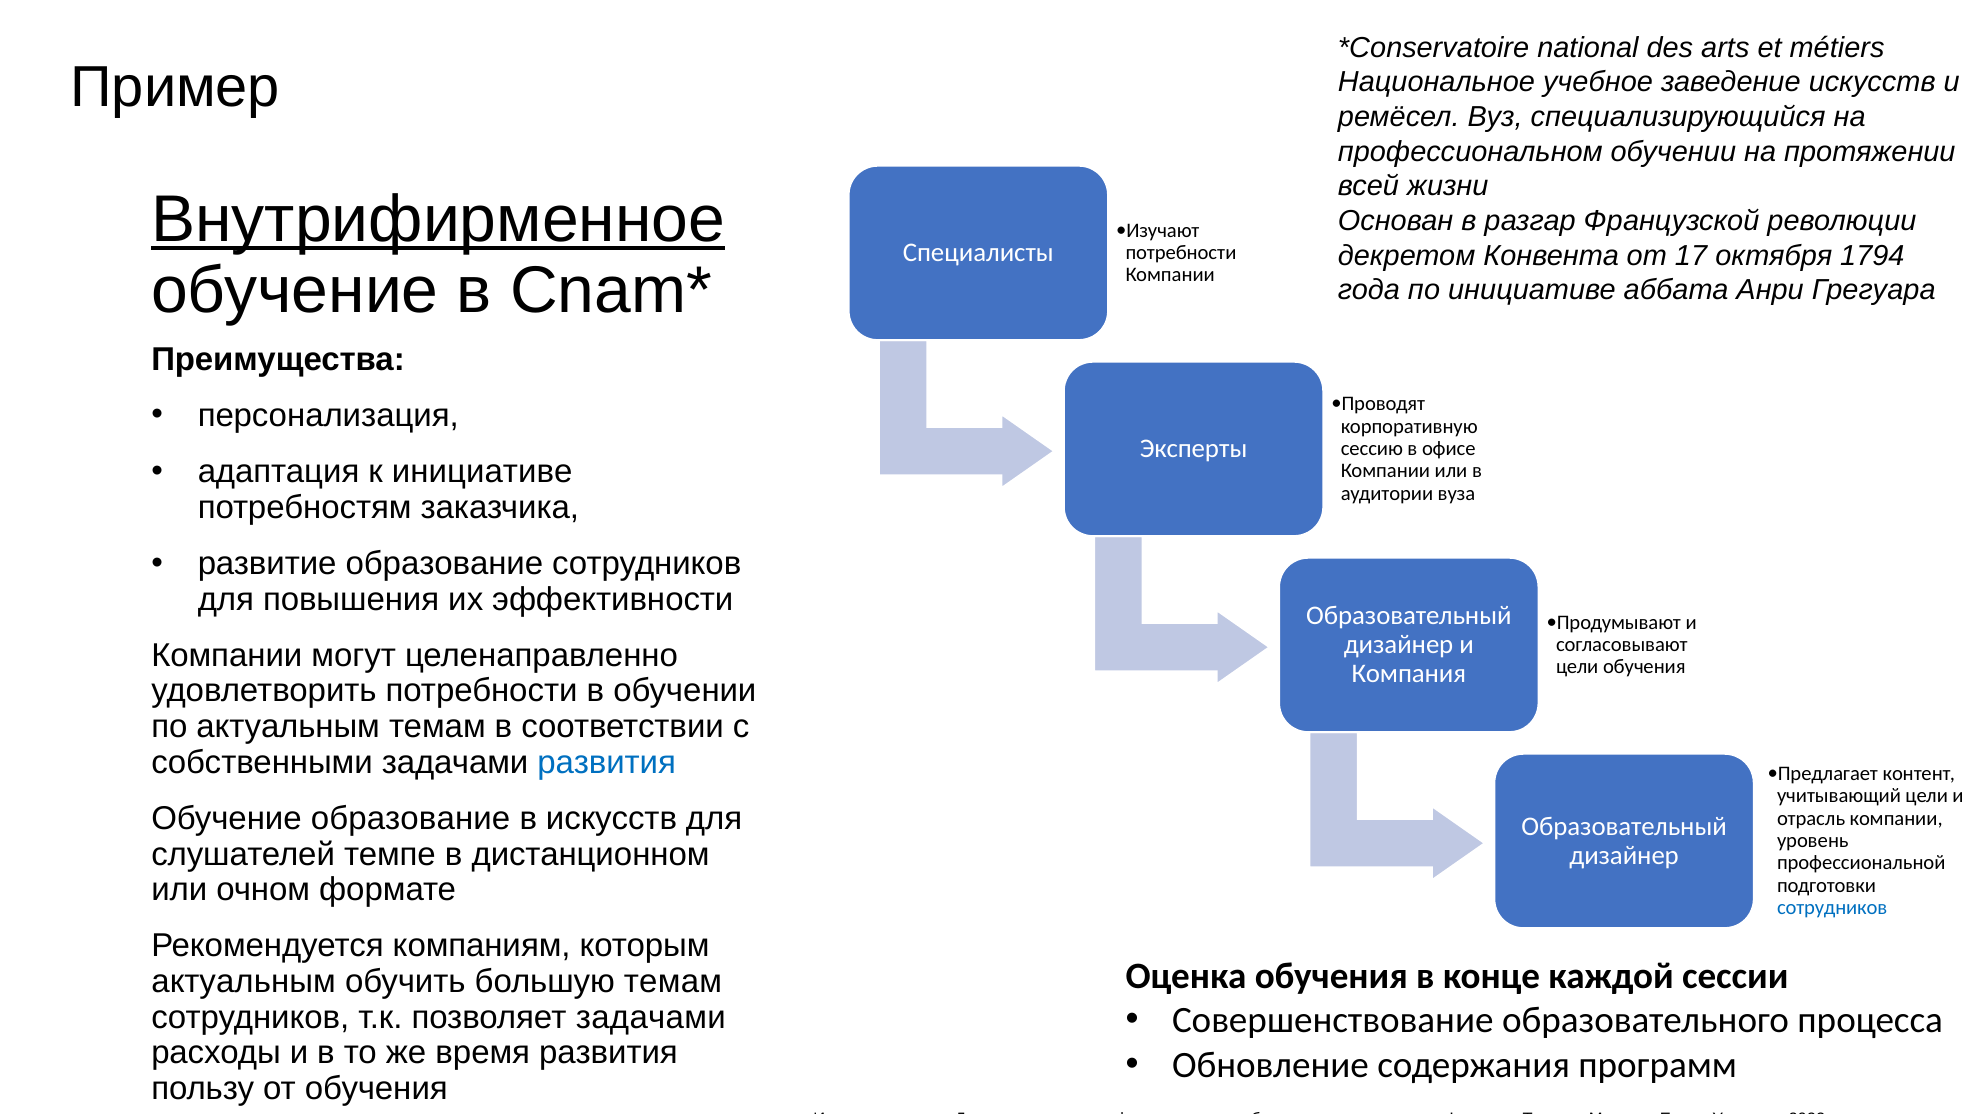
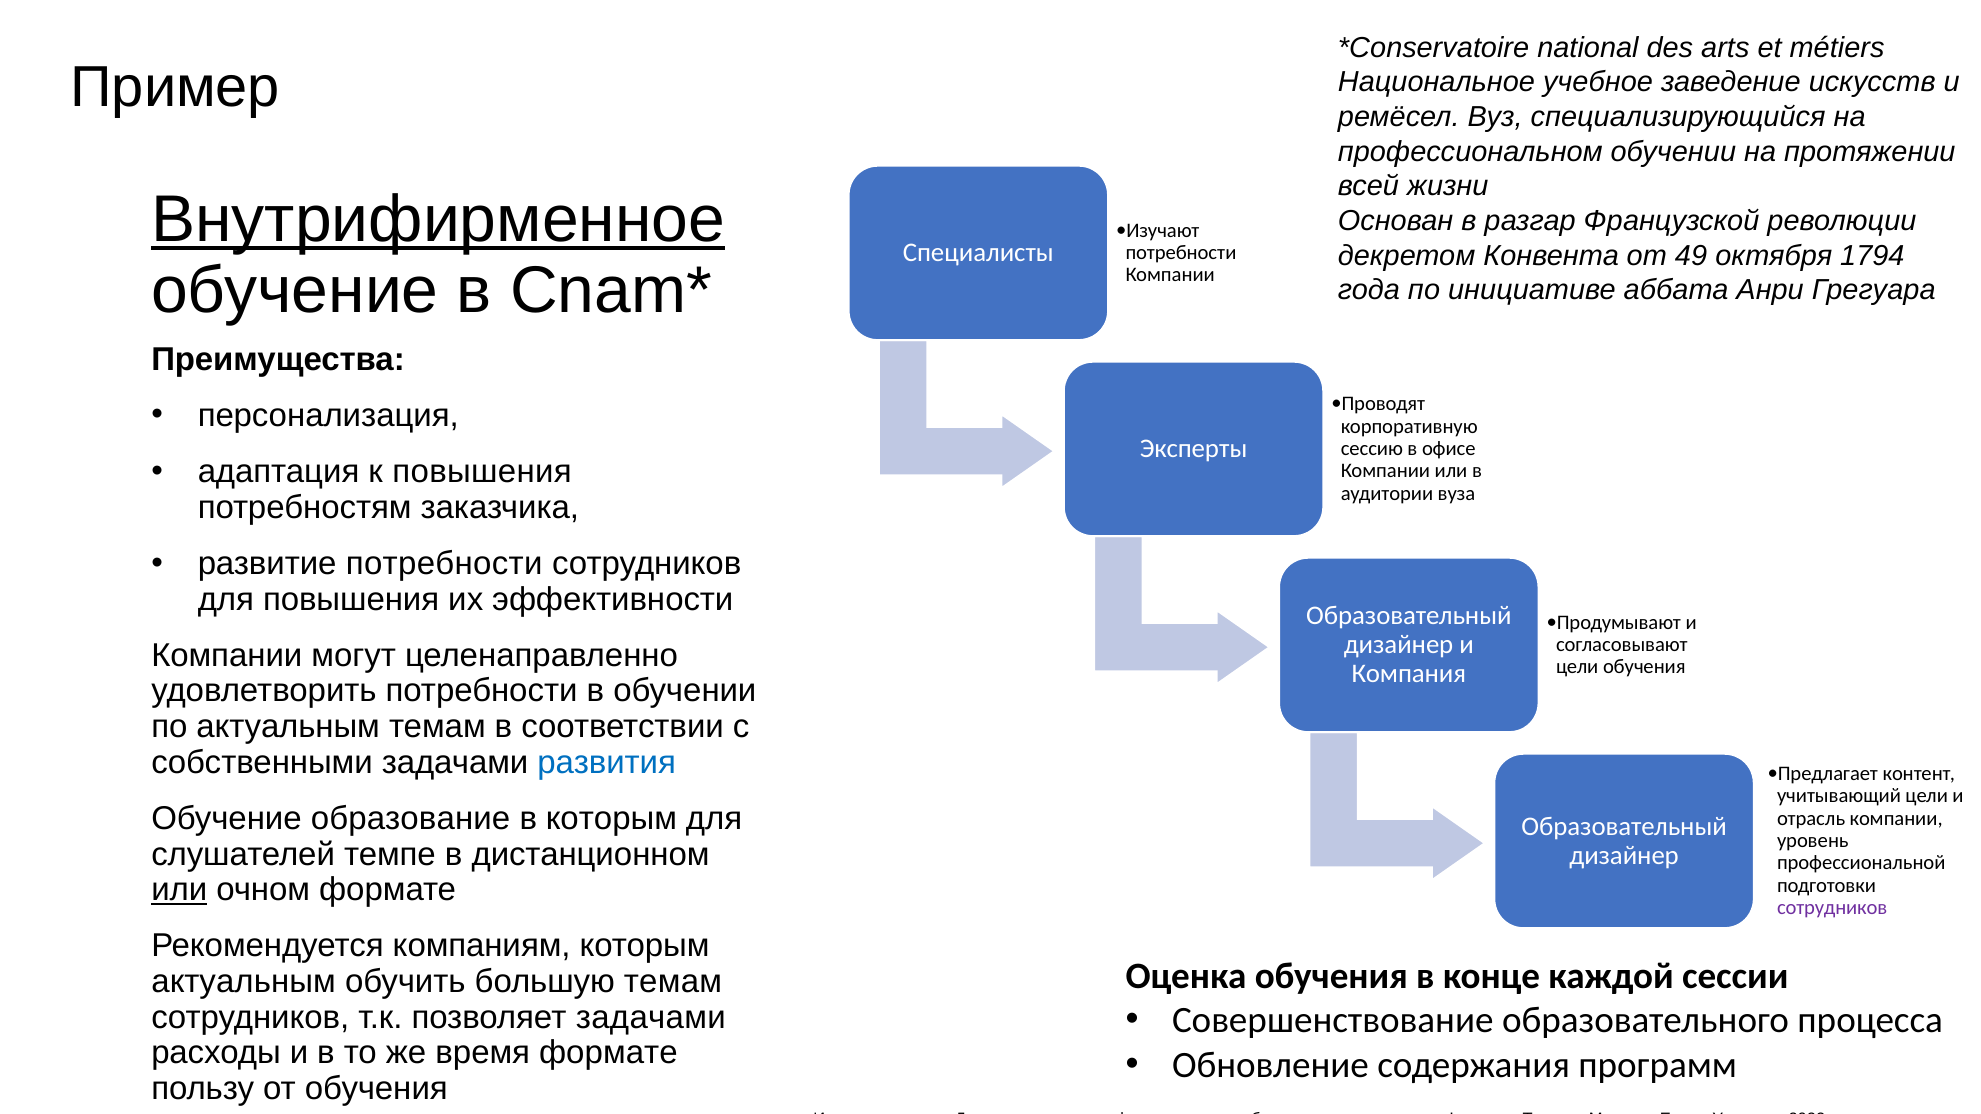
17: 17 -> 49 (1691, 256)
к инициативе: инициативе -> повышения (482, 472)
развитие образование: образование -> потребности (444, 564)
в искусств: искусств -> которым (611, 819)
или underline: none -> present (179, 890)
сотрудников colour: blue -> purple (1832, 908)
время развития: развития -> формате (608, 1053)
